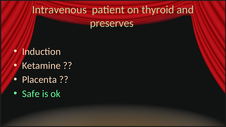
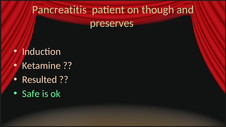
Intravenous: Intravenous -> Pancreatitis (59, 10)
thyroid: thyroid -> though (158, 10)
Placenta: Placenta -> Resulted (40, 80)
